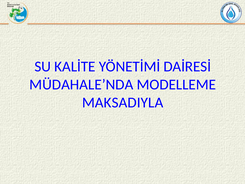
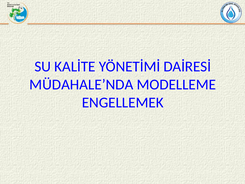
MAKSADIYLA: MAKSADIYLA -> ENGELLEMEK (123, 102)
